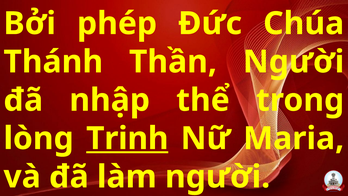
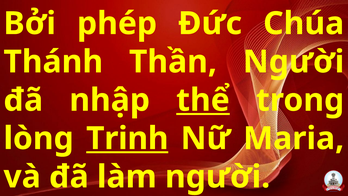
thể underline: none -> present (203, 100)
